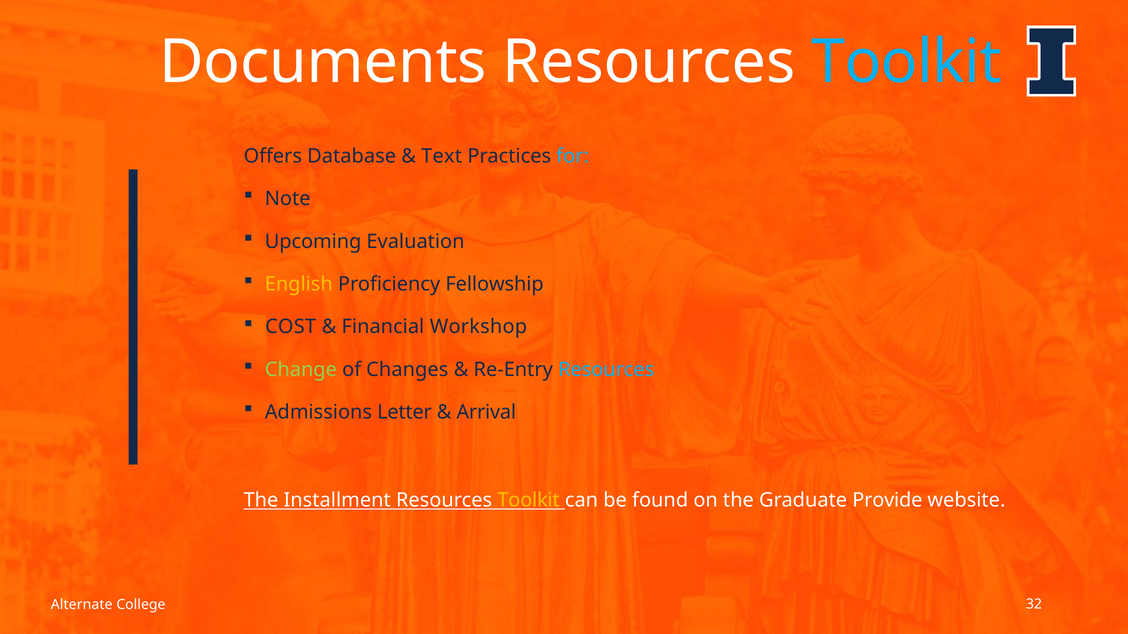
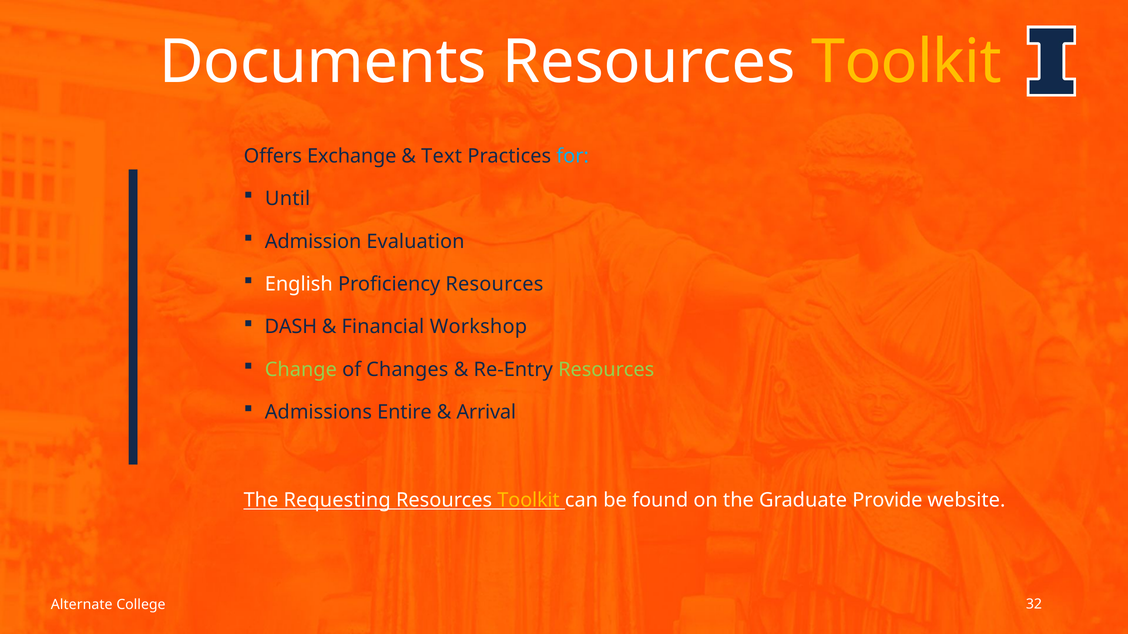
Toolkit colour: light blue -> yellow (906, 62)
Database: Database -> Exchange (352, 156)
Note: Note -> Until (288, 199)
Upcoming: Upcoming -> Admission (313, 242)
English colour: yellow -> white (299, 284)
Proficiency Fellowship: Fellowship -> Resources (494, 284)
COST: COST -> DASH (291, 327)
Resources colour: light blue -> light green (606, 370)
Letter: Letter -> Entire (404, 413)
Installment: Installment -> Requesting (337, 500)
